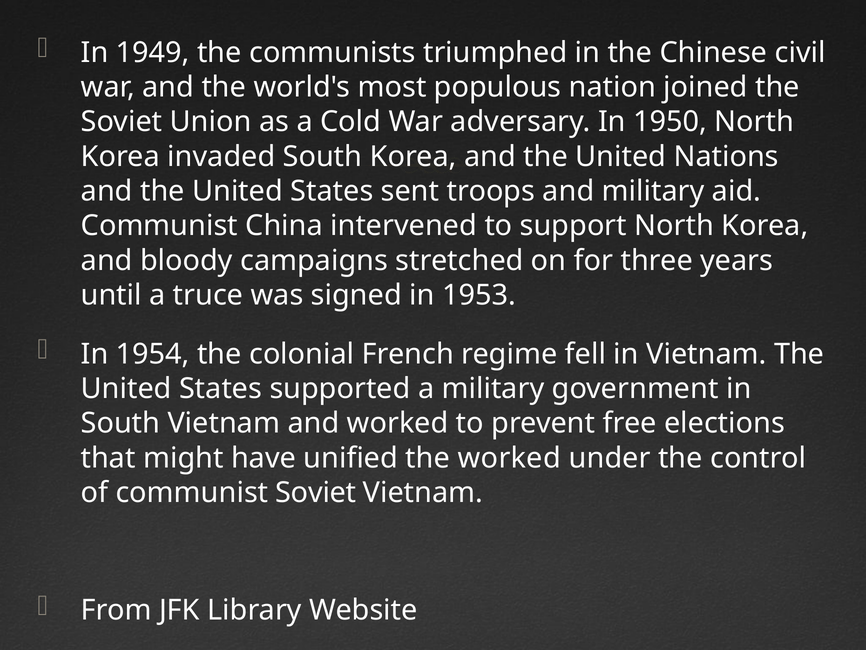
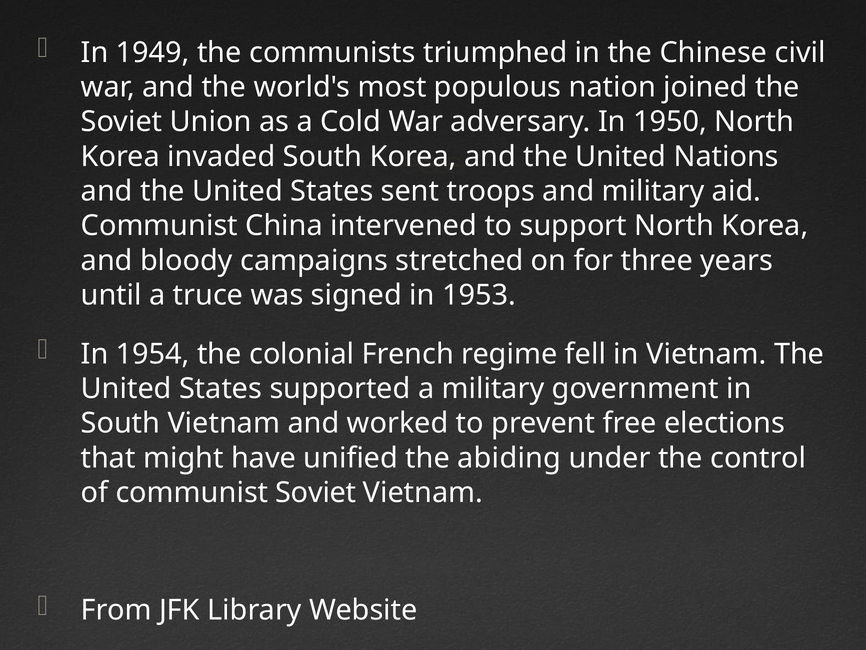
the worked: worked -> abiding (509, 458)
